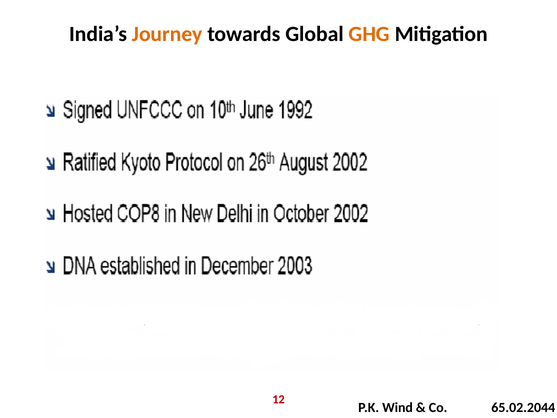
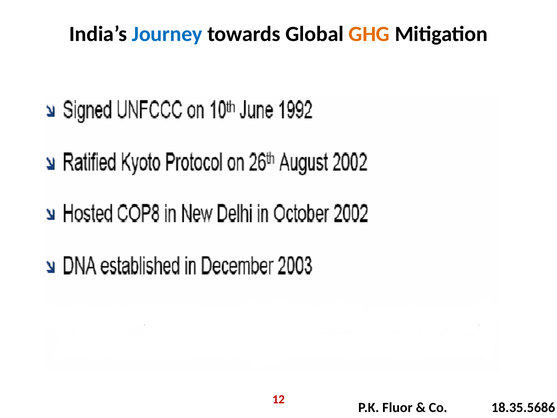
Journey colour: orange -> blue (167, 34)
Wind: Wind -> Fluor (397, 407)
65.02.2044: 65.02.2044 -> 18.35.5686 (523, 407)
